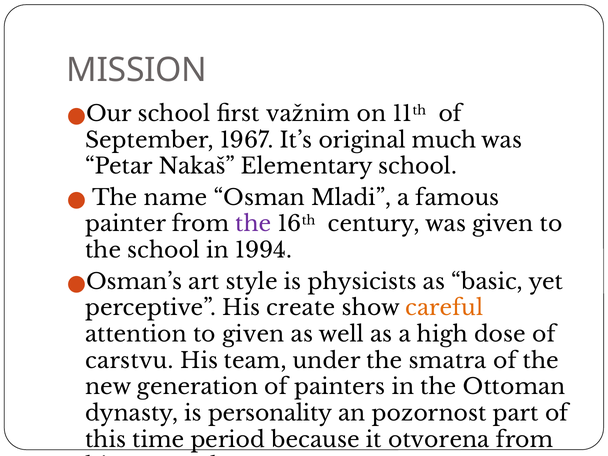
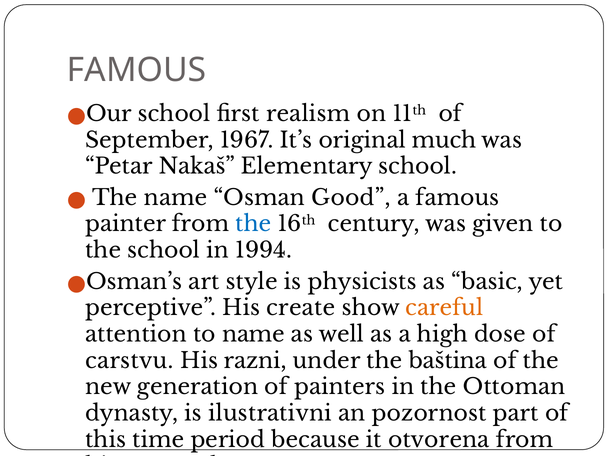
MISSION: MISSION -> FAMOUS (137, 70)
važnim: važnim -> realism (308, 114)
Mladi: Mladi -> Good (351, 198)
the colour: purple -> blue (253, 224)
to given: given -> name (253, 334)
team: team -> razni (255, 361)
smatra: smatra -> baština (448, 361)
personality: personality -> ilustrativni (270, 413)
